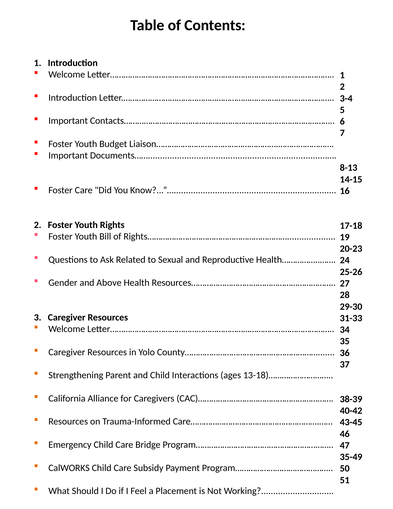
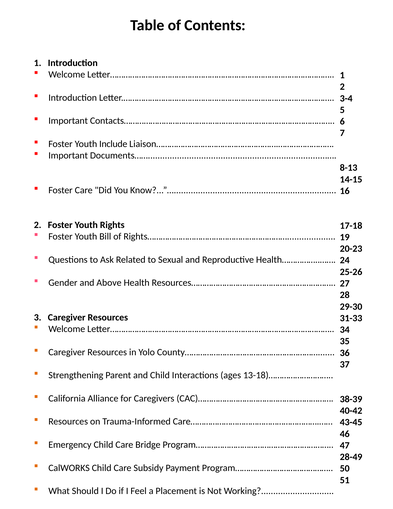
Budget: Budget -> Include (113, 144)
35-49: 35-49 -> 28-49 (351, 457)
